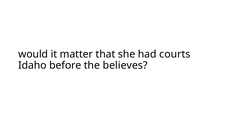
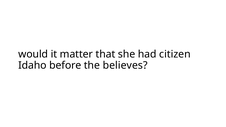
courts: courts -> citizen (175, 54)
